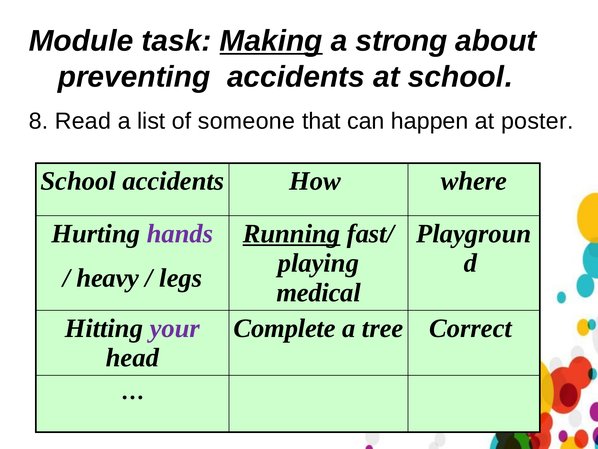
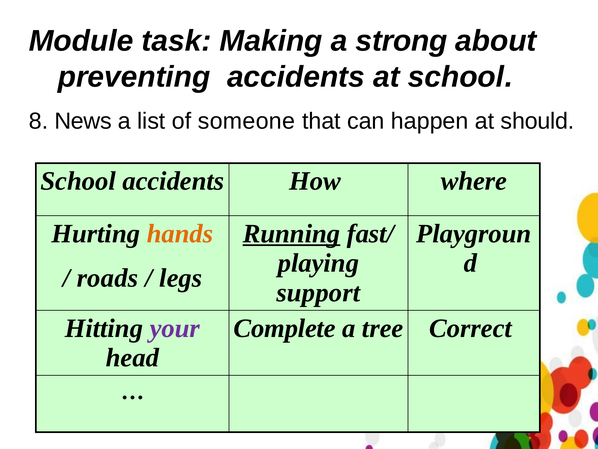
Making underline: present -> none (271, 41)
Read: Read -> News (83, 121)
poster: poster -> should (537, 121)
hands colour: purple -> orange (180, 233)
heavy: heavy -> roads (108, 278)
medical: medical -> support (318, 292)
